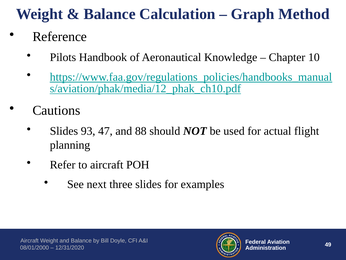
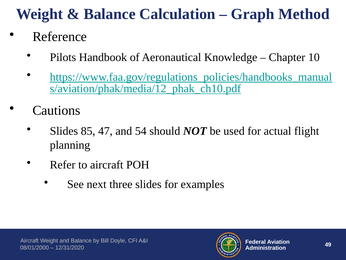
93: 93 -> 85 (88, 131)
88: 88 -> 54 (141, 131)
